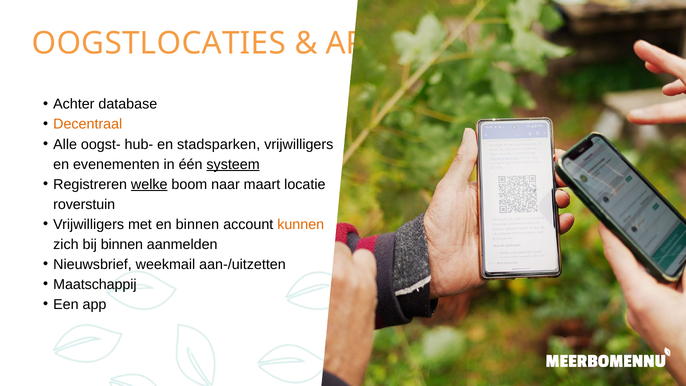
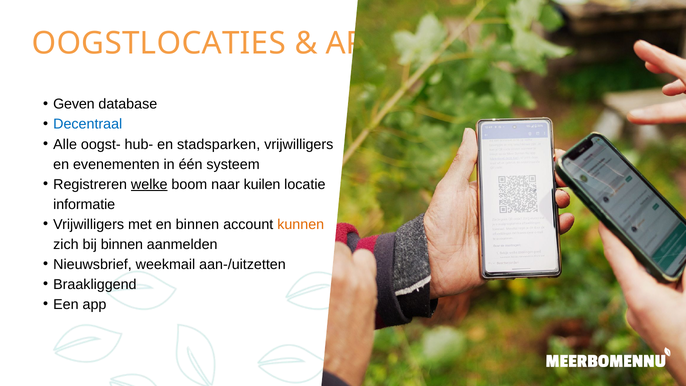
Achter: Achter -> Geven (74, 104)
Decentraal colour: orange -> blue (88, 124)
systeem underline: present -> none (233, 164)
maart: maart -> kuilen (262, 184)
roverstuin: roverstuin -> informatie (84, 204)
Maatschappij: Maatschappij -> Braakliggend (95, 284)
